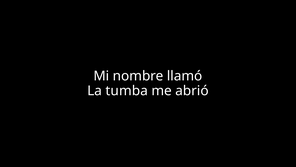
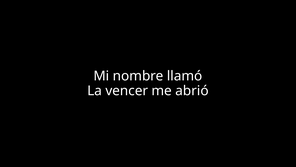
tumba: tumba -> vencer (127, 90)
